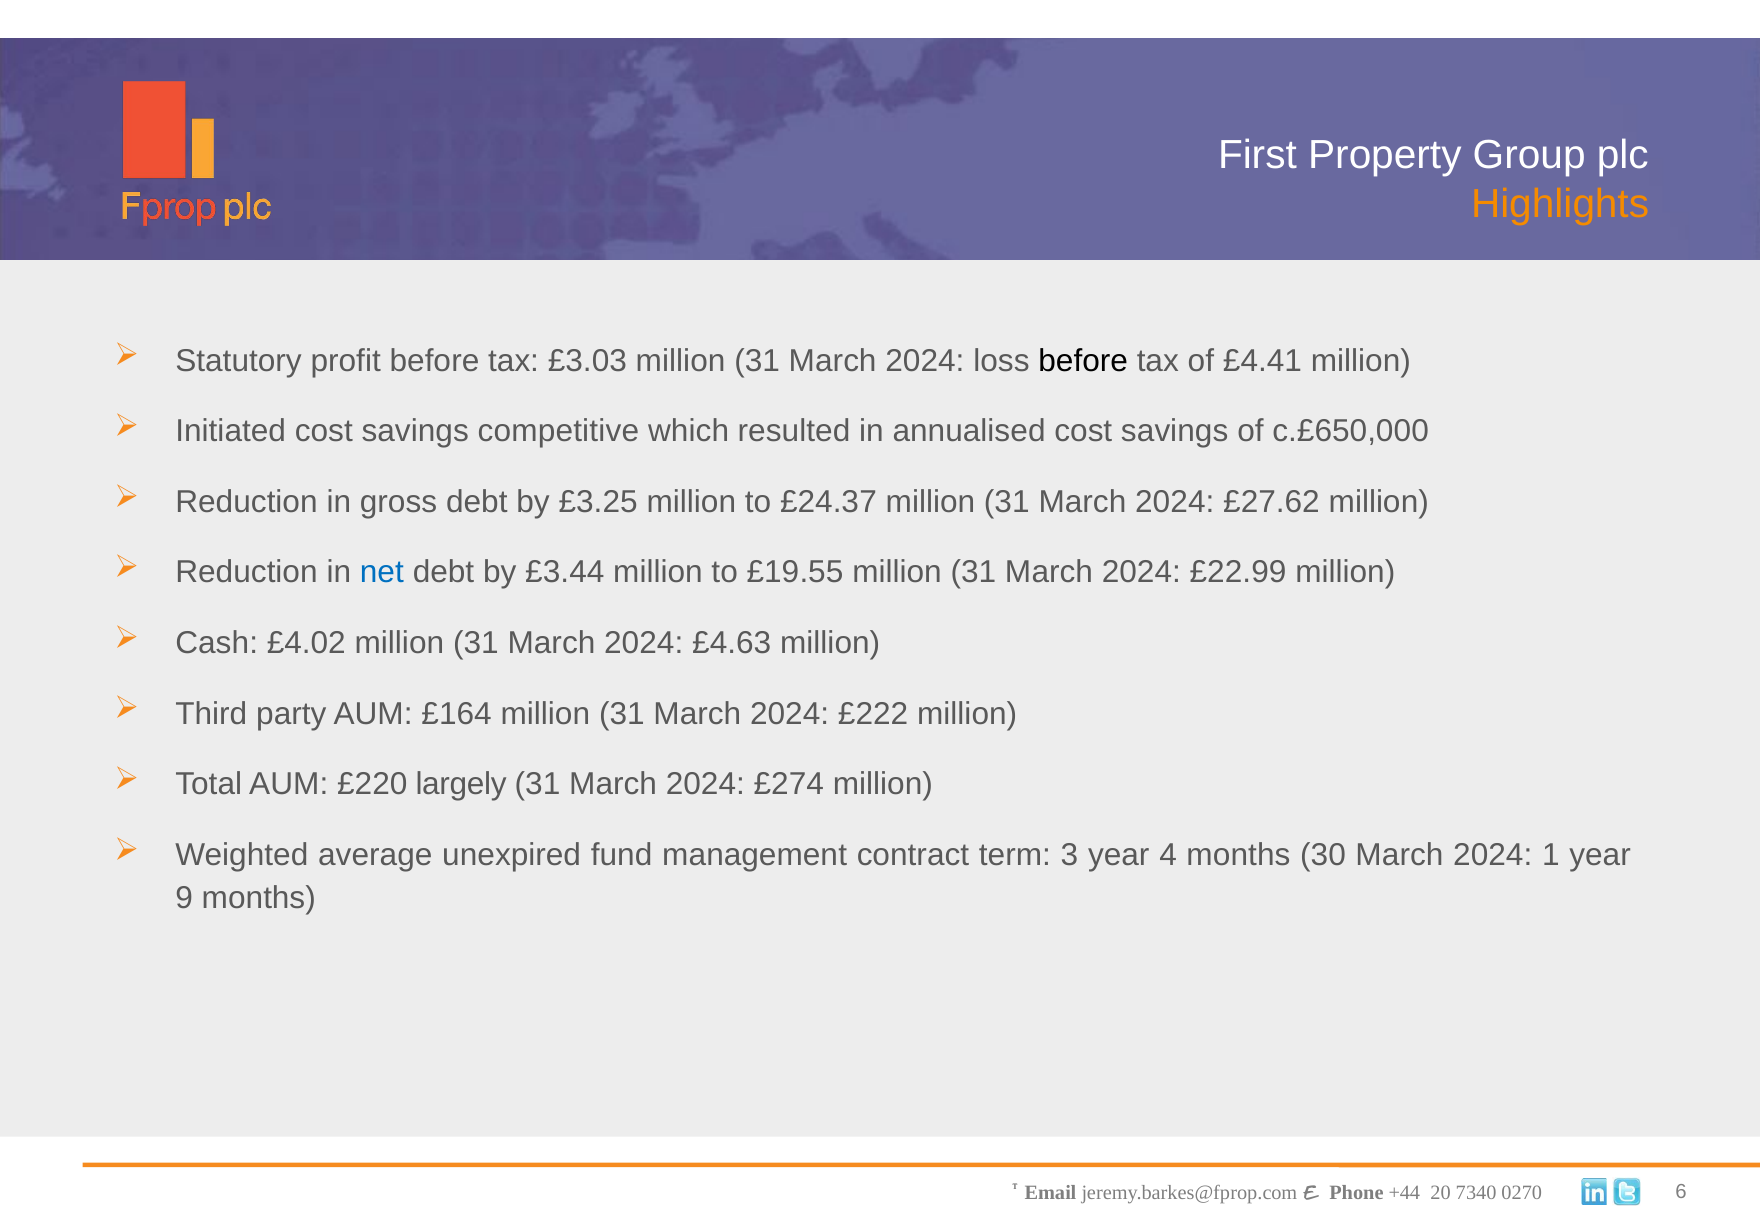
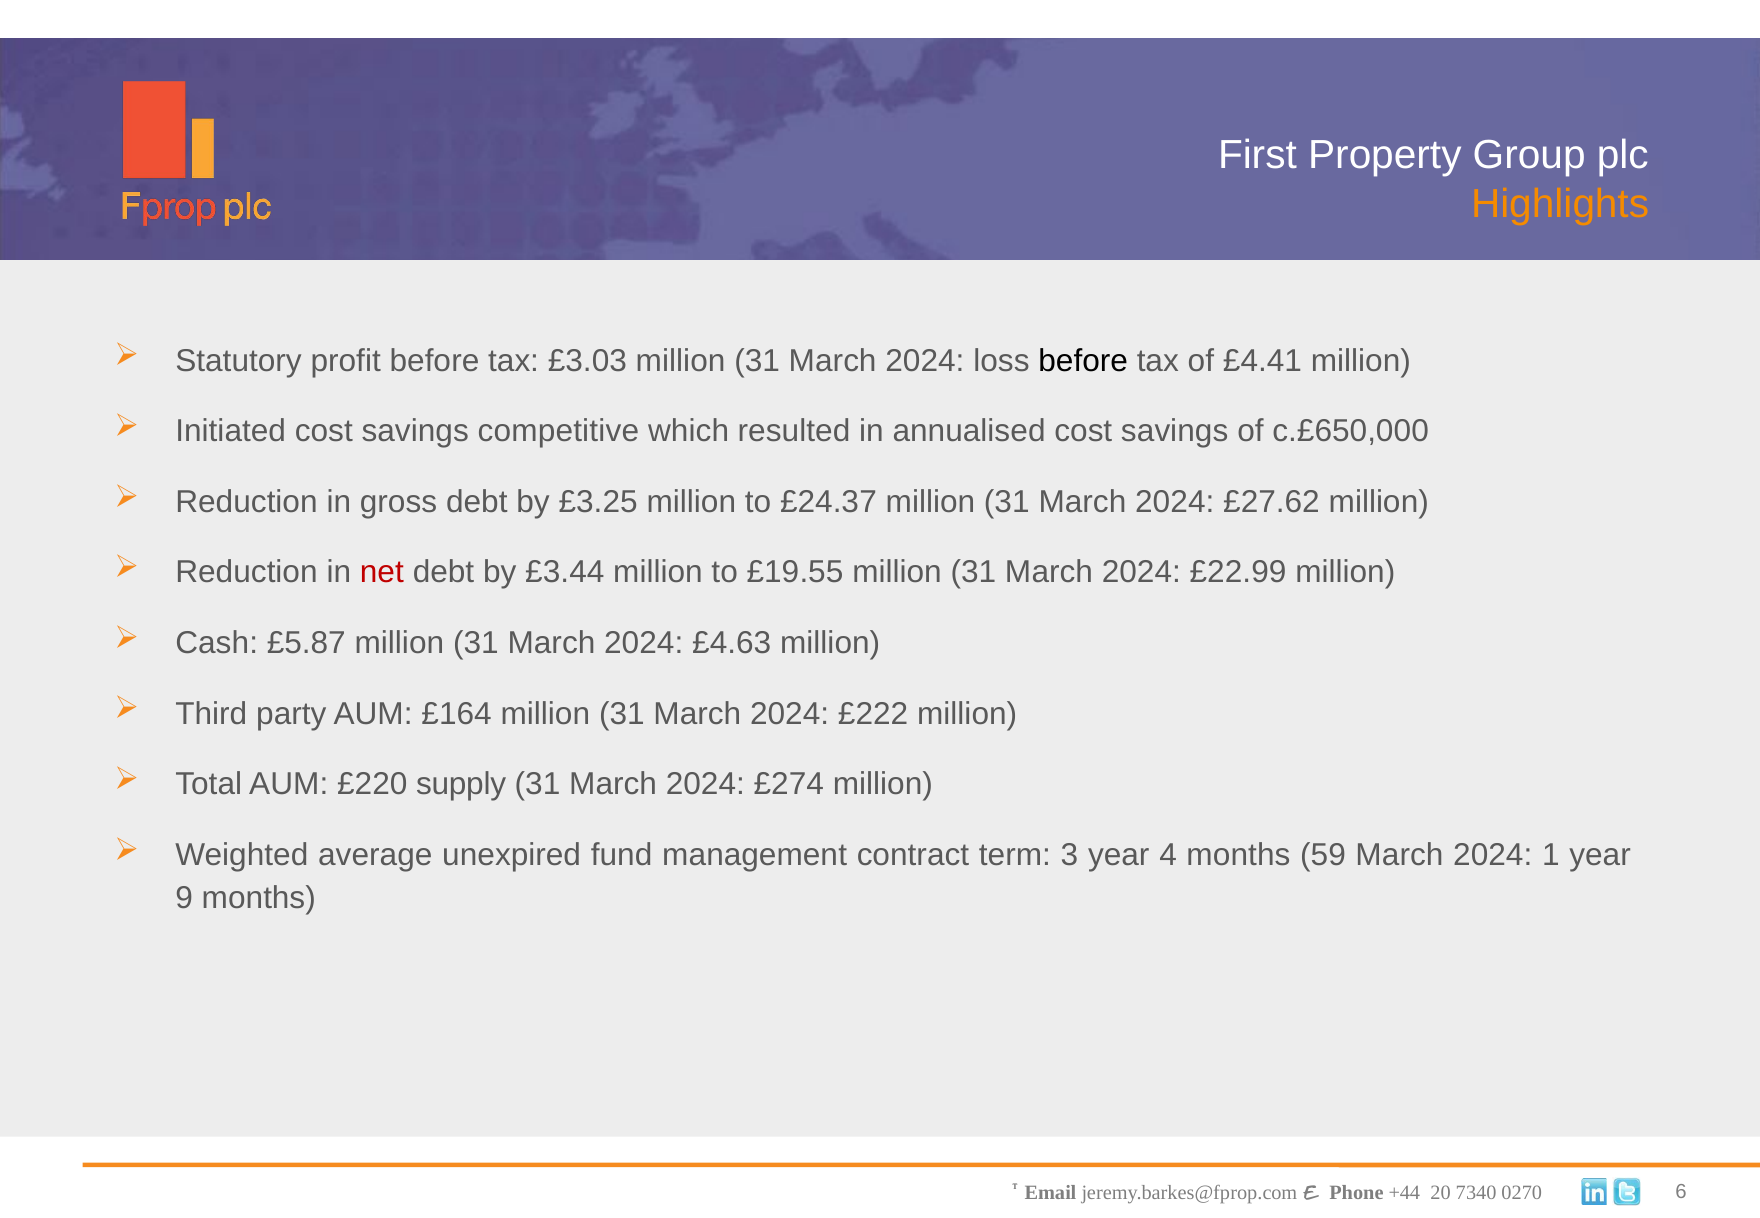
net colour: blue -> red (382, 573)
£4.02: £4.02 -> £5.87 (306, 643)
largely: largely -> supply (461, 785)
30: 30 -> 59 (1323, 855)
